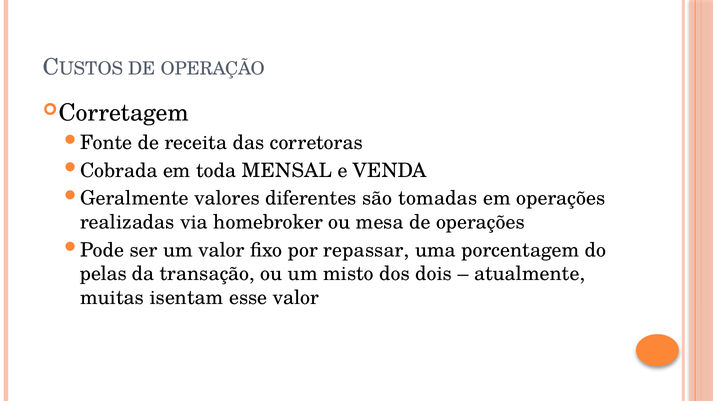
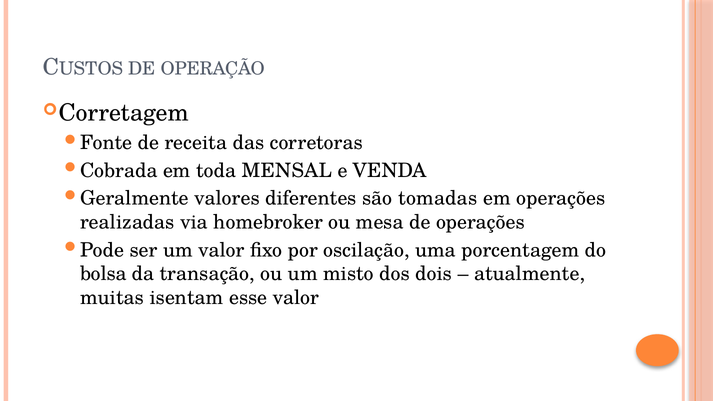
repassar: repassar -> oscilação (366, 250)
pelas: pelas -> bolsa (103, 274)
